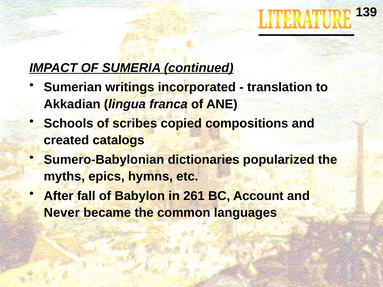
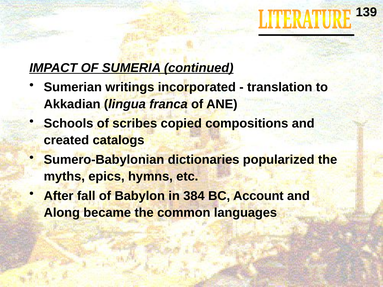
261: 261 -> 384 (194, 196)
Never: Never -> Along (62, 213)
